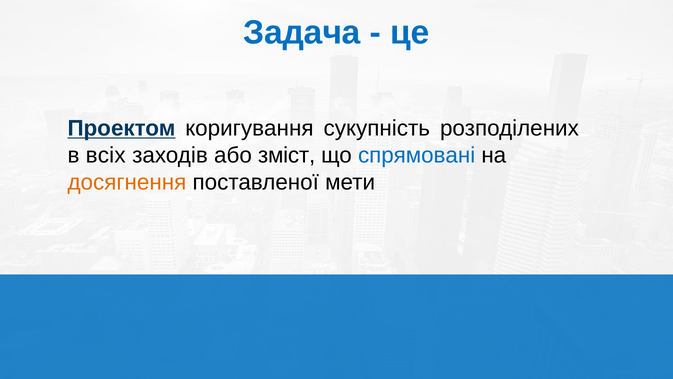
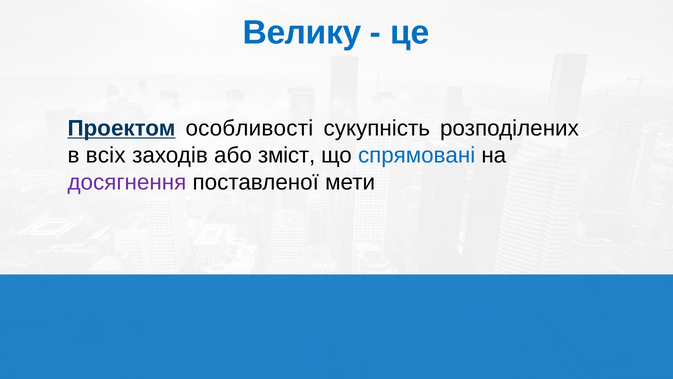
Задача: Задача -> Велику (302, 33)
коригування: коригування -> особливості (249, 128)
досягнення colour: orange -> purple (127, 182)
